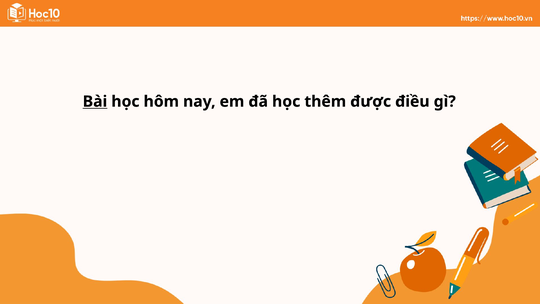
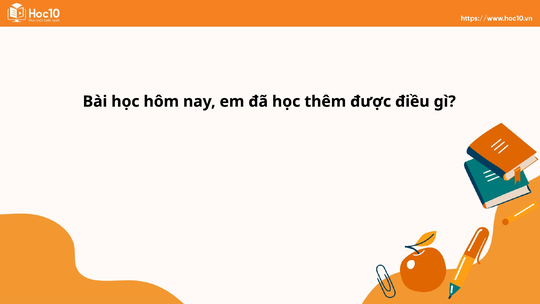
Bài underline: present -> none (95, 101)
